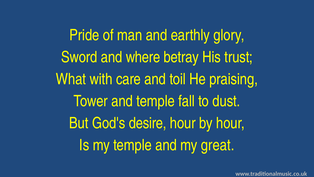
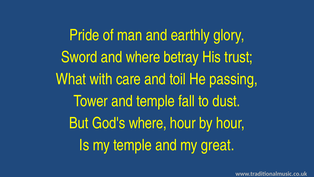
praising: praising -> passing (234, 79)
God's desire: desire -> where (148, 123)
